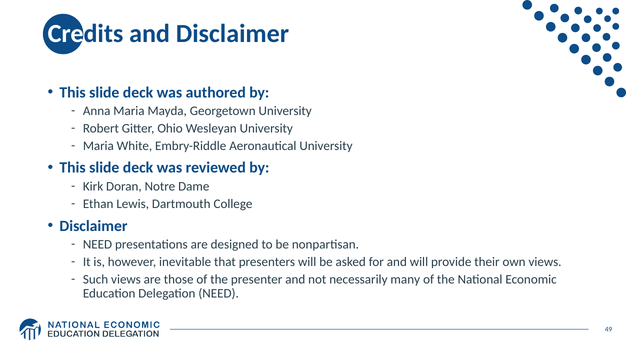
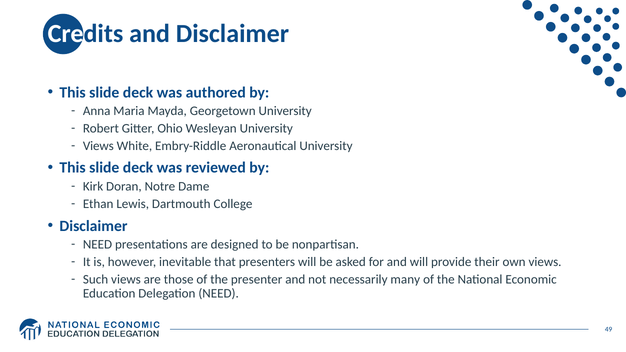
Maria: Maria -> Views (98, 146)
